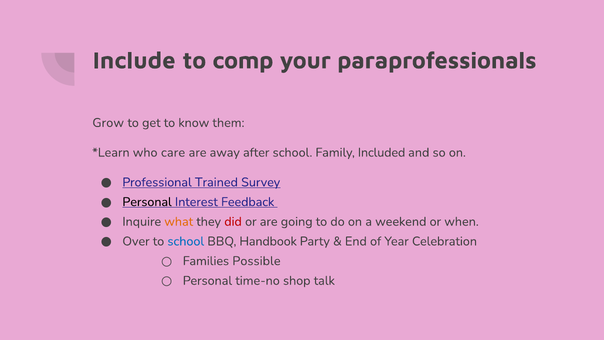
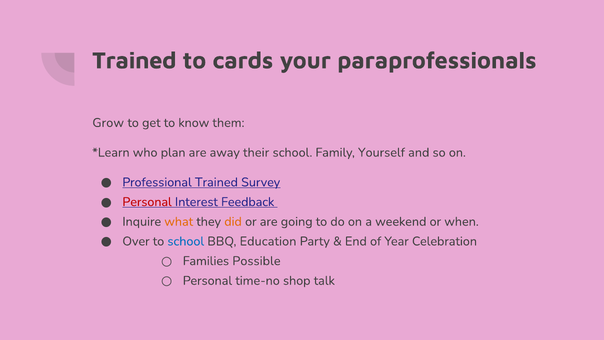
Include: Include -> Trained (134, 60)
comp: comp -> cards (243, 60)
care: care -> plan (173, 152)
after: after -> their (256, 152)
Included: Included -> Yourself (381, 152)
Personal colour: black -> red (147, 202)
did colour: red -> orange (233, 221)
Handbook: Handbook -> Education (268, 241)
